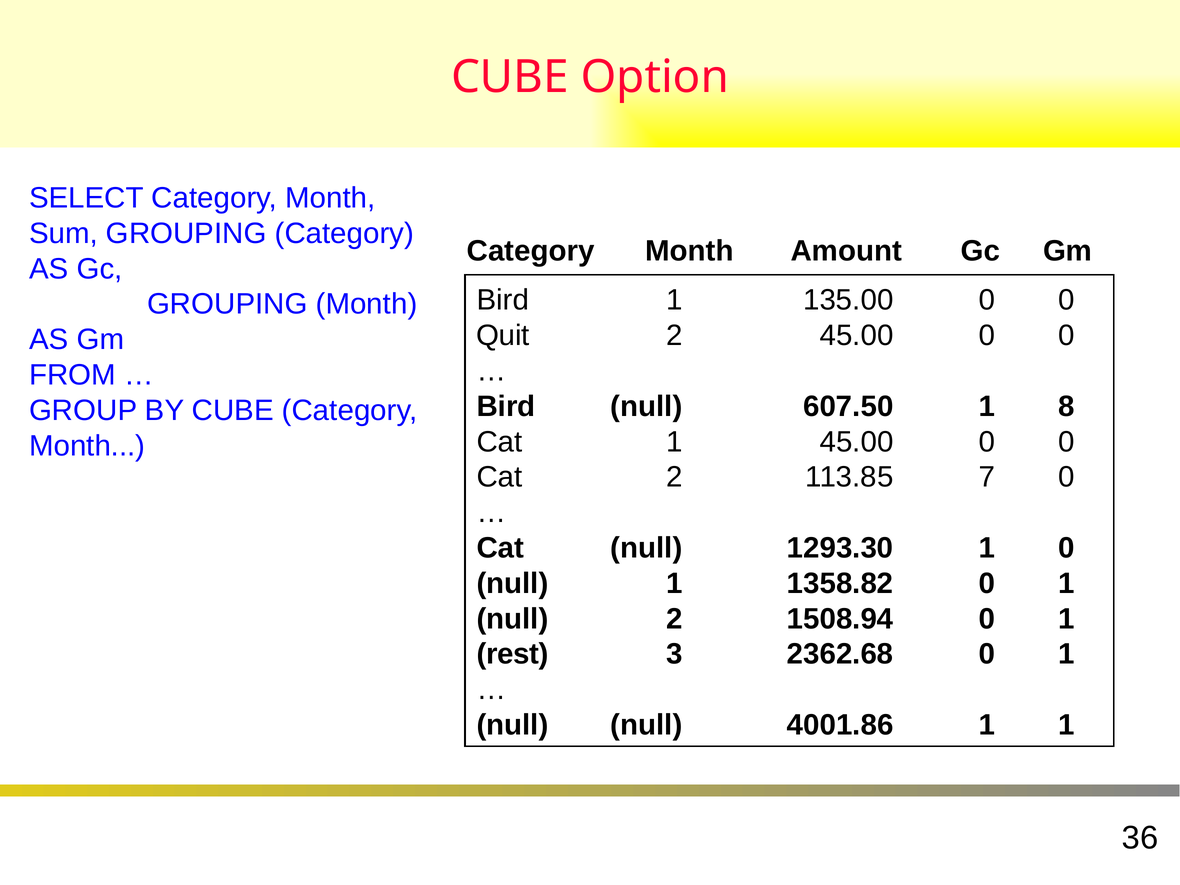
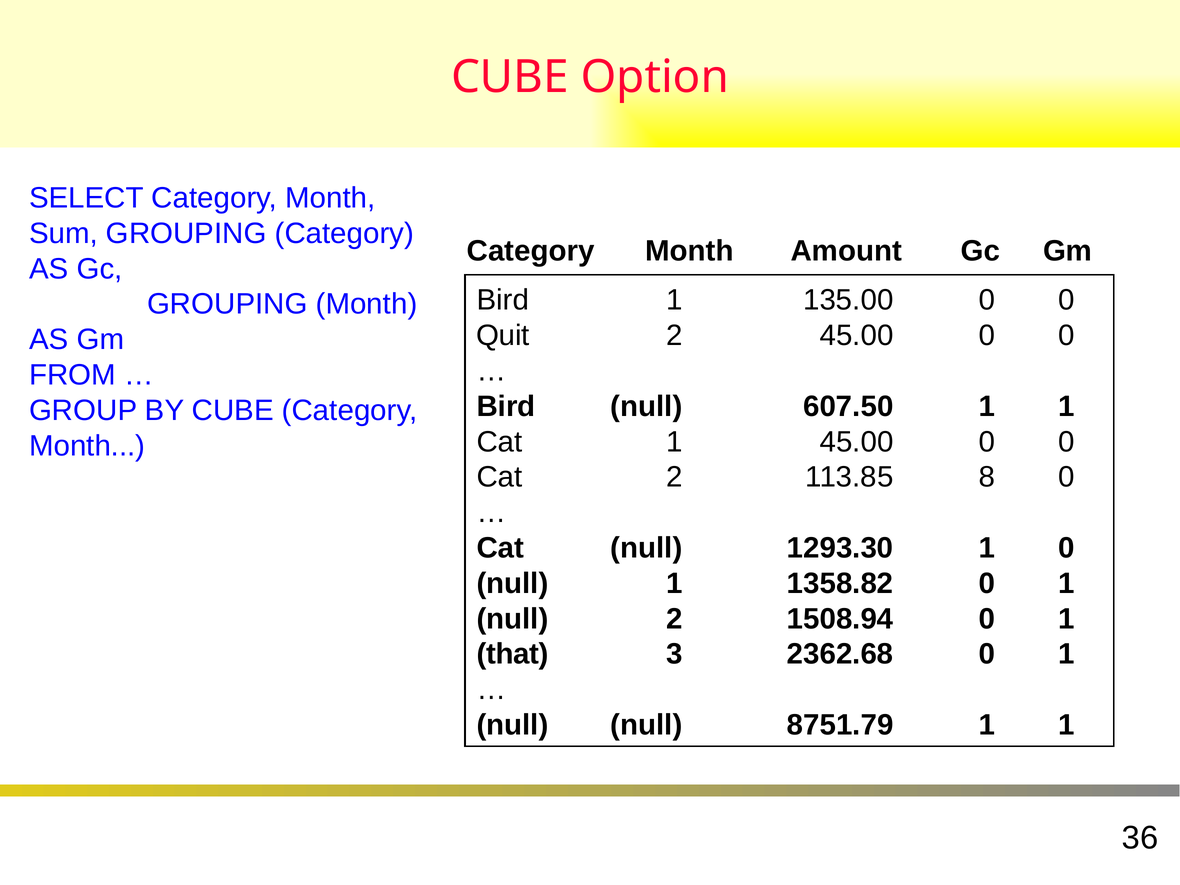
607.50 1 8: 8 -> 1 (1067, 406)
7: 7 -> 8 (987, 477)
rest: rest -> that (513, 654)
4001.86: 4001.86 -> 8751.79 (840, 725)
